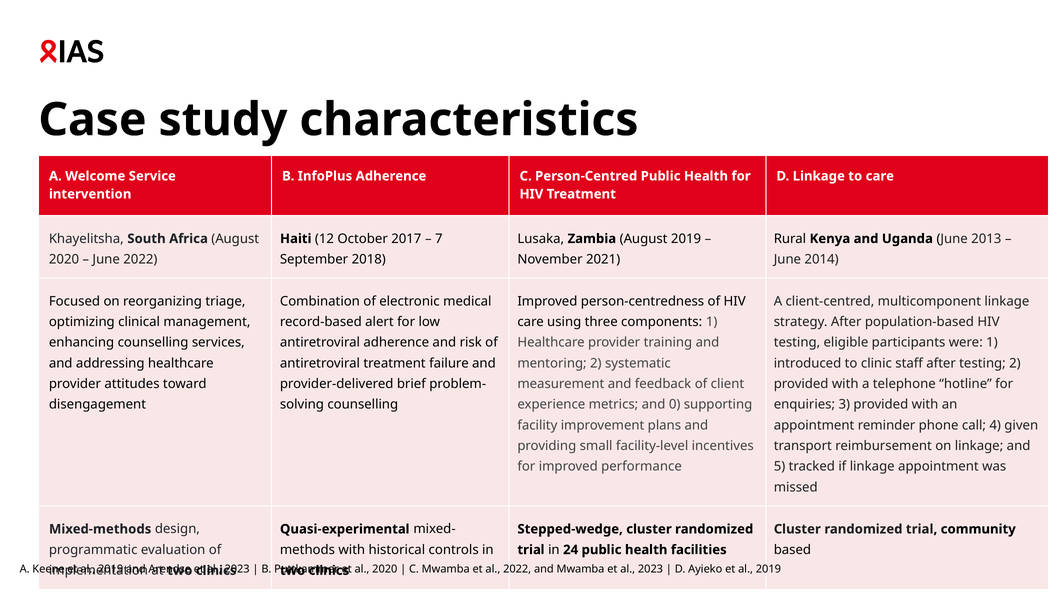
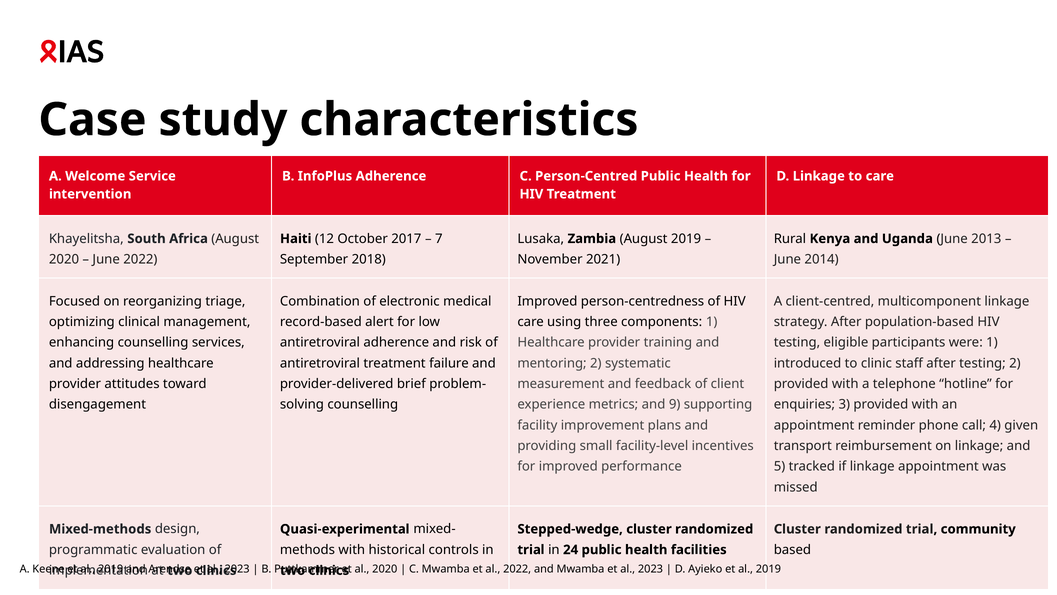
0: 0 -> 9 (675, 404)
